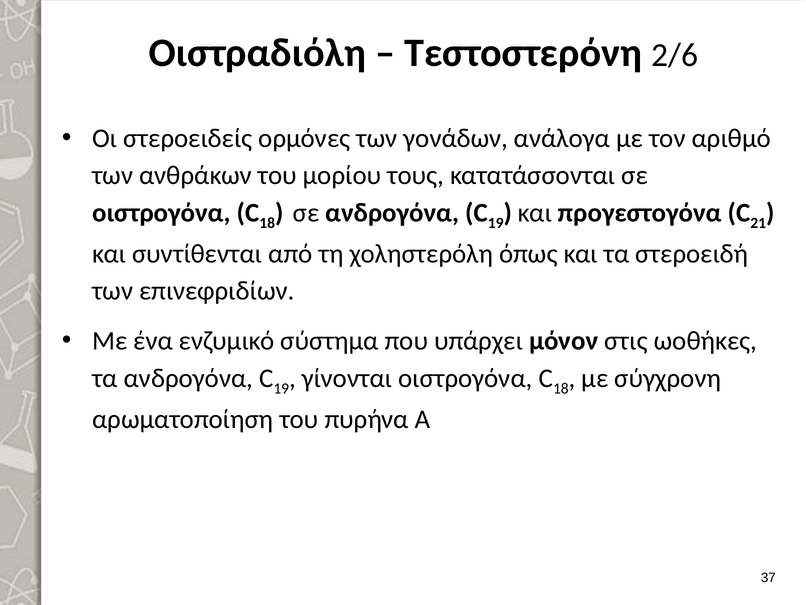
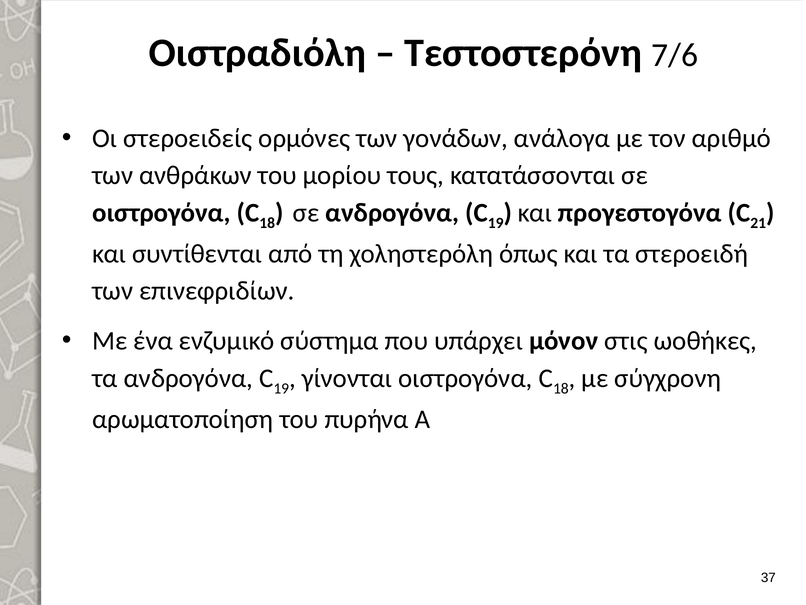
2/6: 2/6 -> 7/6 (675, 55)
